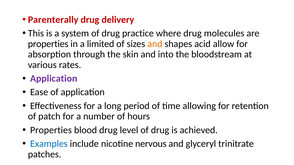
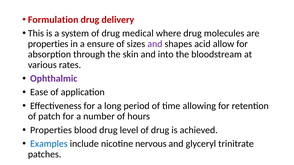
Parenterally: Parenterally -> Formulation (53, 20)
practice: practice -> medical (138, 33)
limited: limited -> ensure (101, 44)
and colour: orange -> purple (155, 44)
Application: Application -> Ophthalmic (54, 79)
